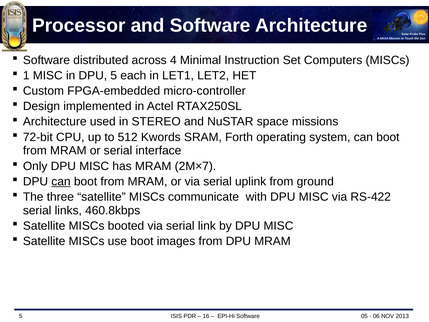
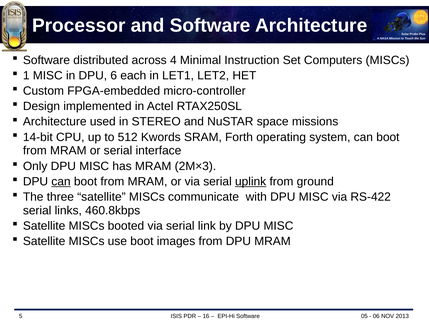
DPU 5: 5 -> 6 (114, 75)
72-bit: 72-bit -> 14-bit (38, 137)
2M×7: 2M×7 -> 2M×3 (195, 166)
uplink underline: none -> present (251, 181)
